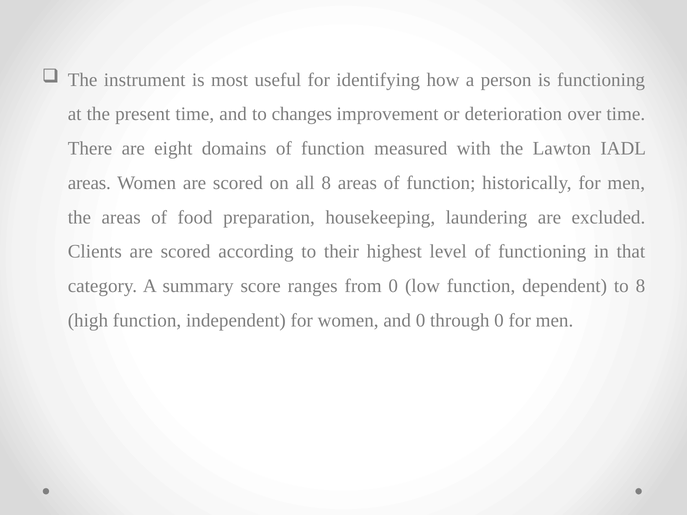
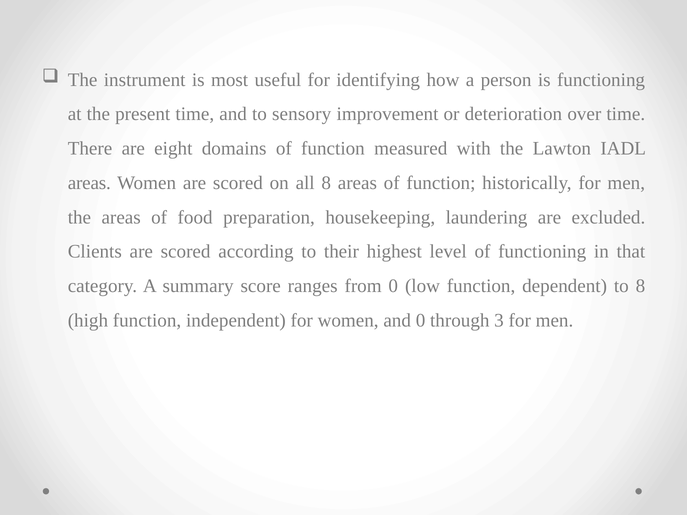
changes: changes -> sensory (302, 114)
through 0: 0 -> 3 (499, 321)
